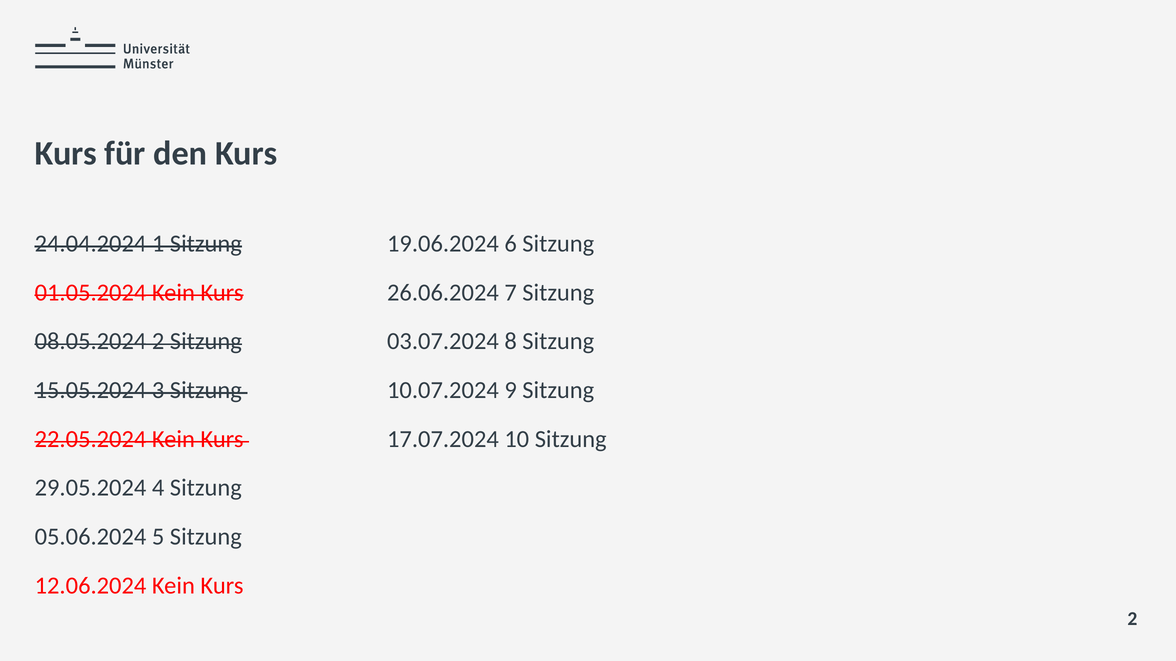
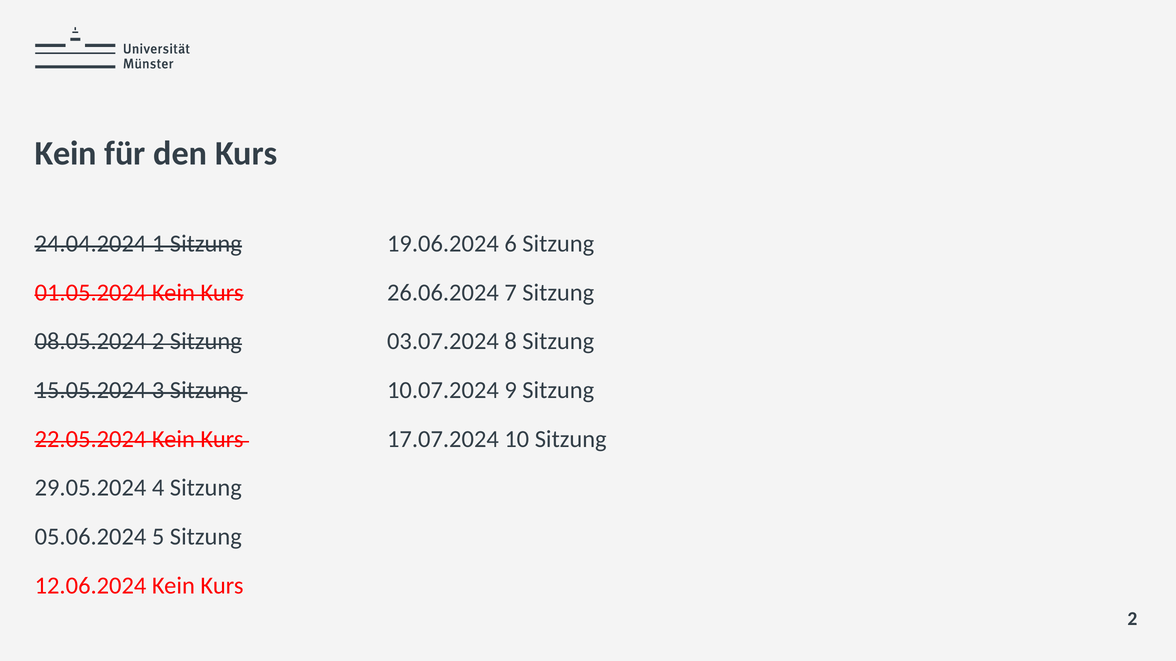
Kurs: Kurs -> Kein (66, 153)
